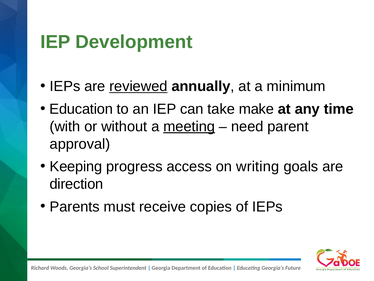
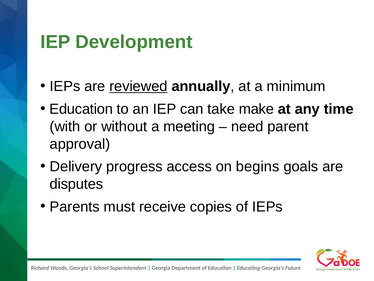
meeting underline: present -> none (189, 126)
Keeping: Keeping -> Delivery (76, 166)
writing: writing -> begins (258, 166)
direction: direction -> disputes (76, 184)
